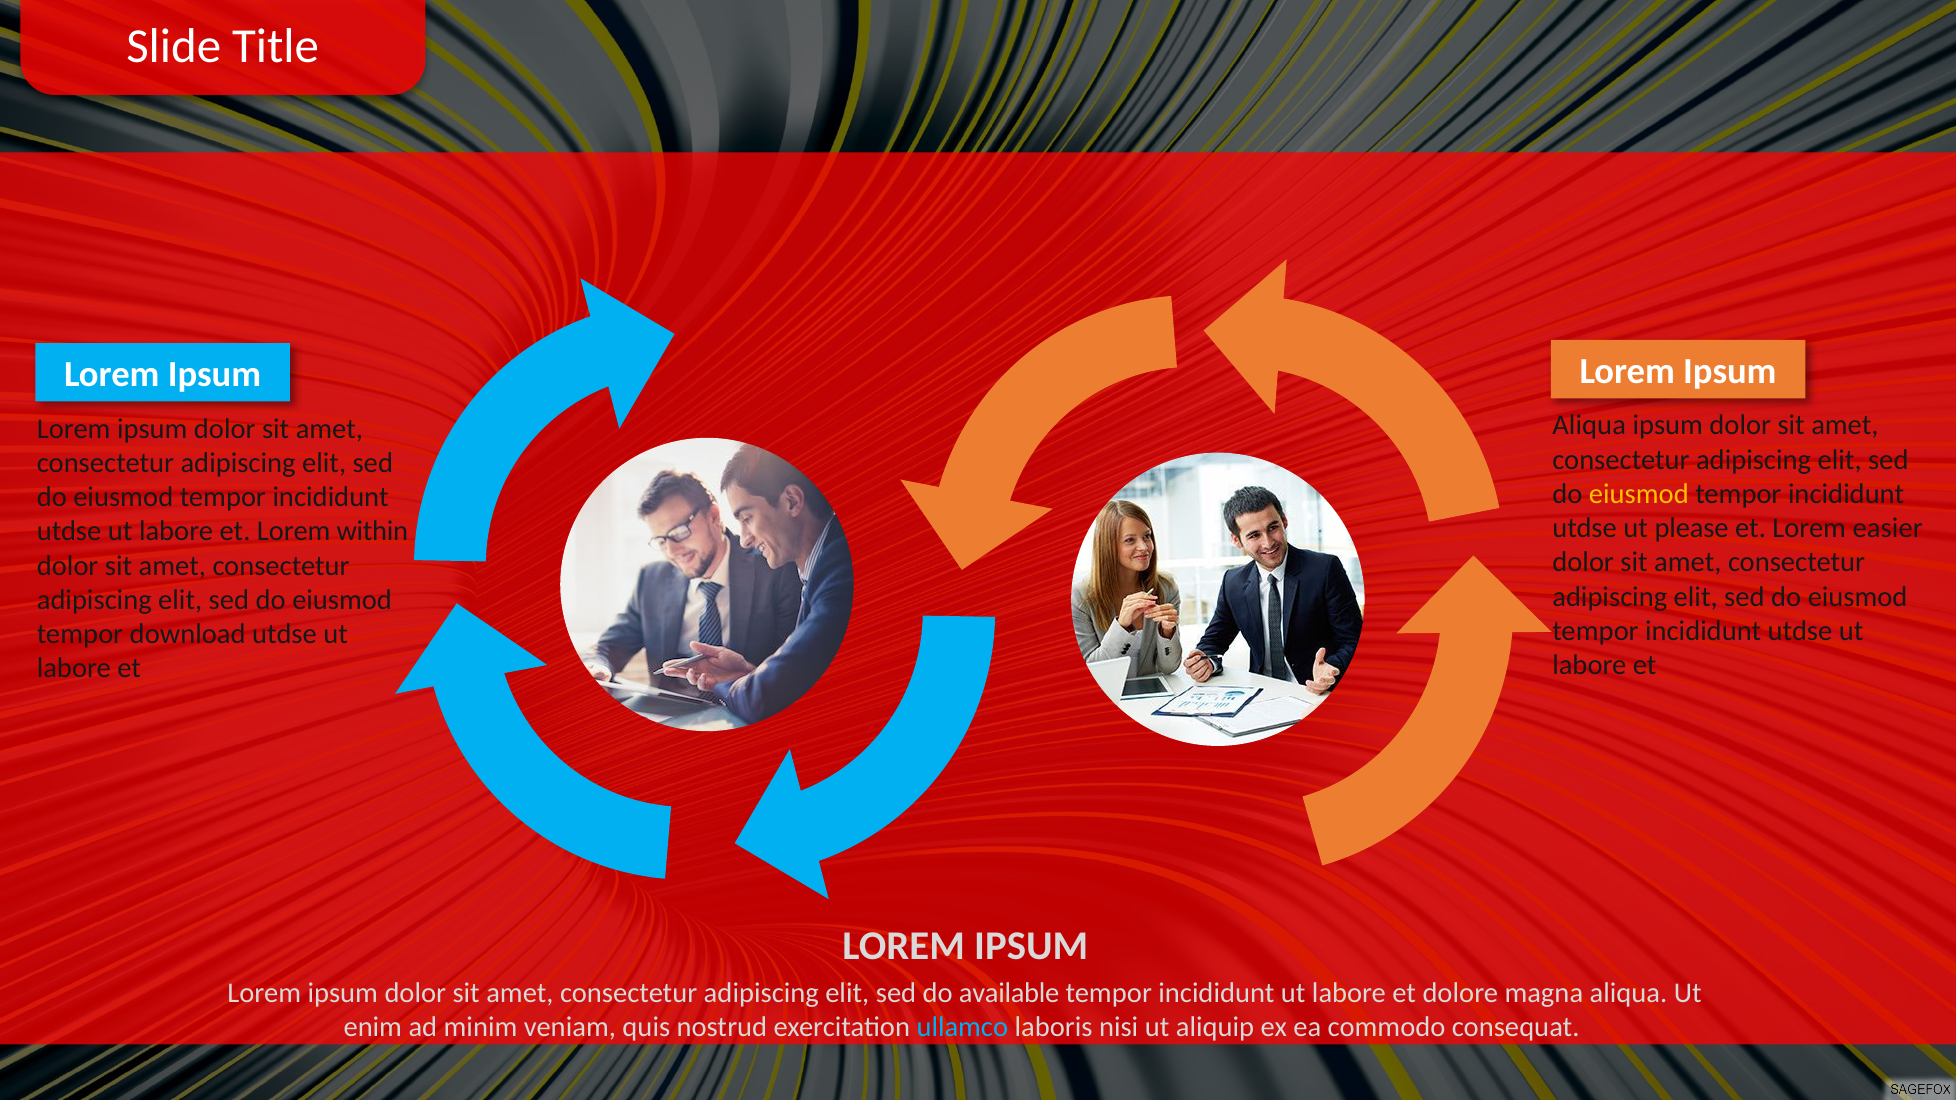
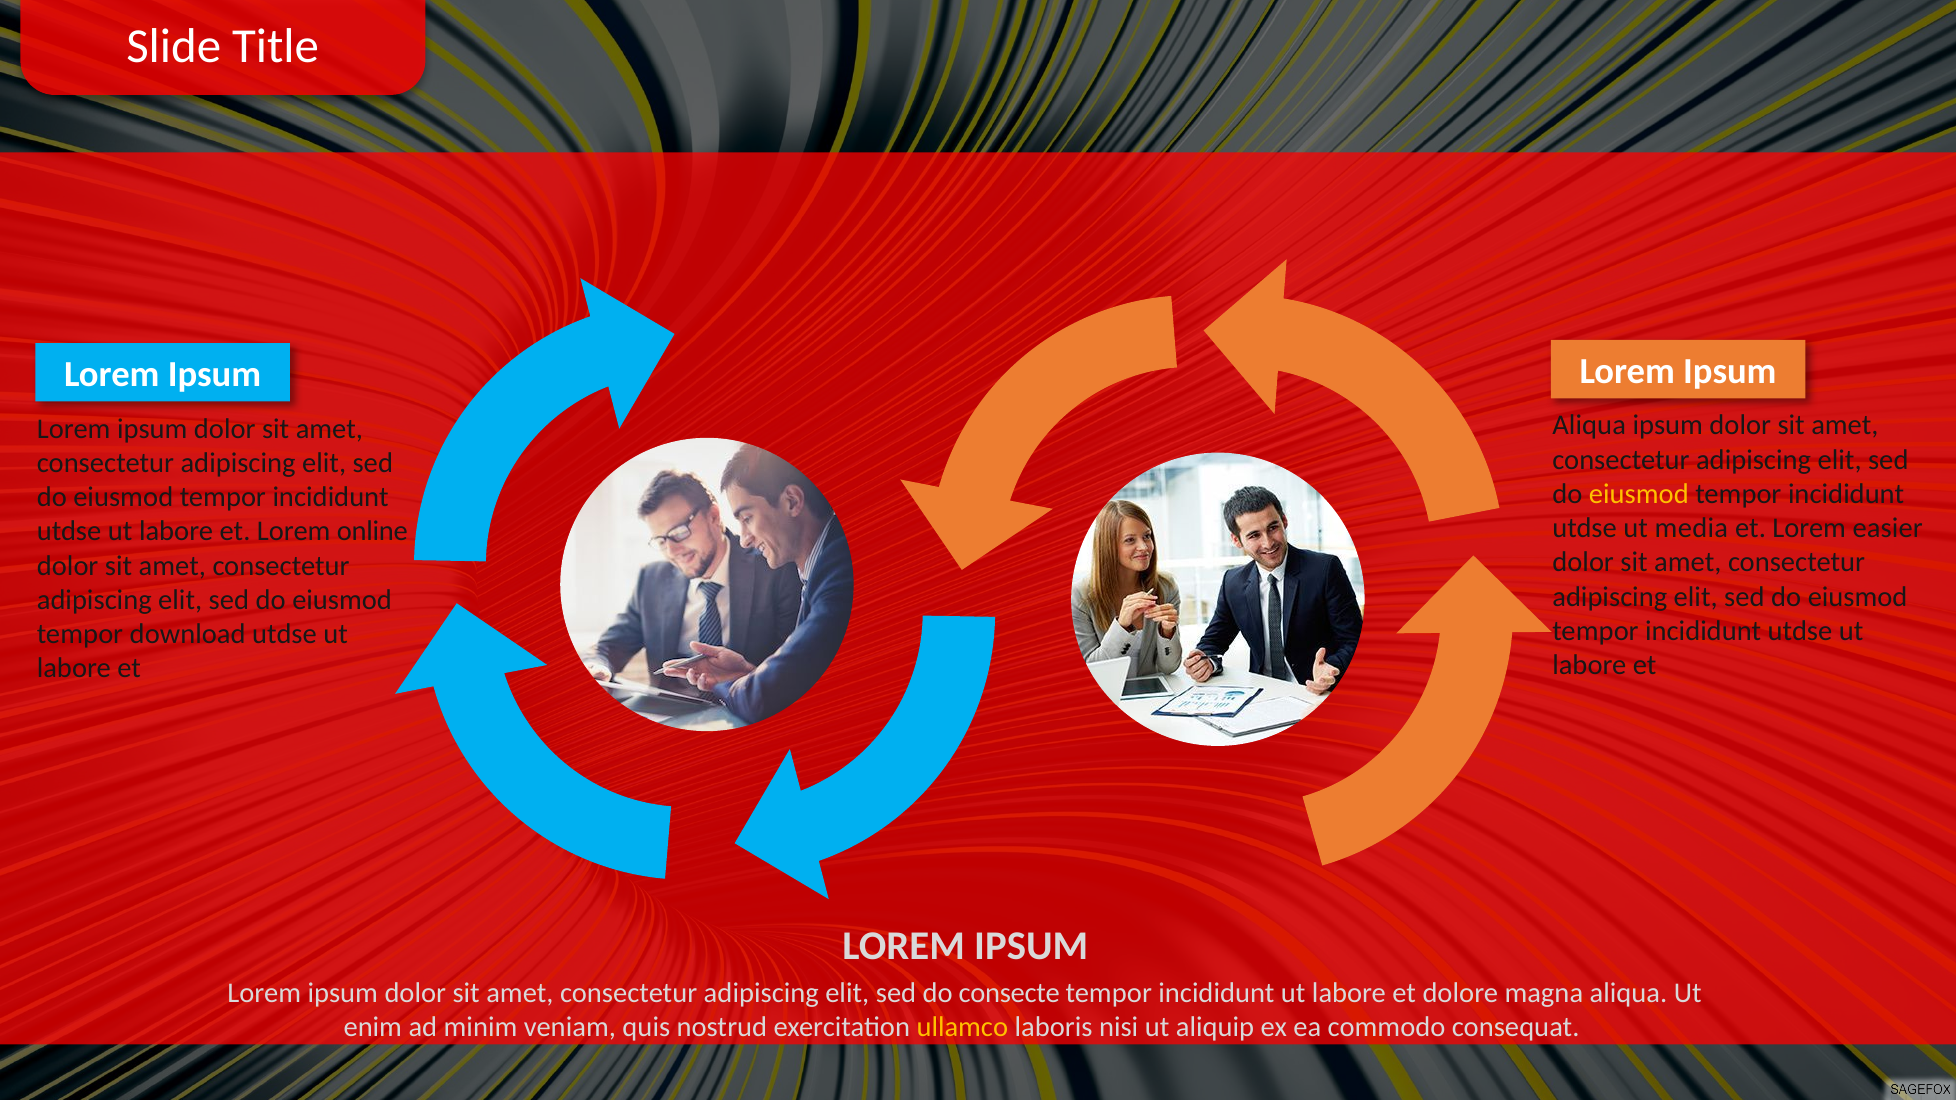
please: please -> media (1691, 528)
within: within -> online (372, 532)
available: available -> consecte (1009, 993)
ullamco colour: light blue -> yellow (962, 1027)
